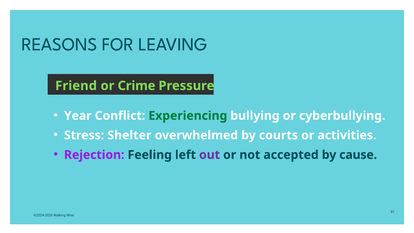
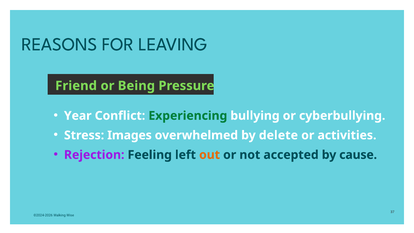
Crime: Crime -> Being (136, 86)
Shelter: Shelter -> Images (130, 135)
courts: courts -> delete (278, 135)
out colour: purple -> orange (210, 155)
